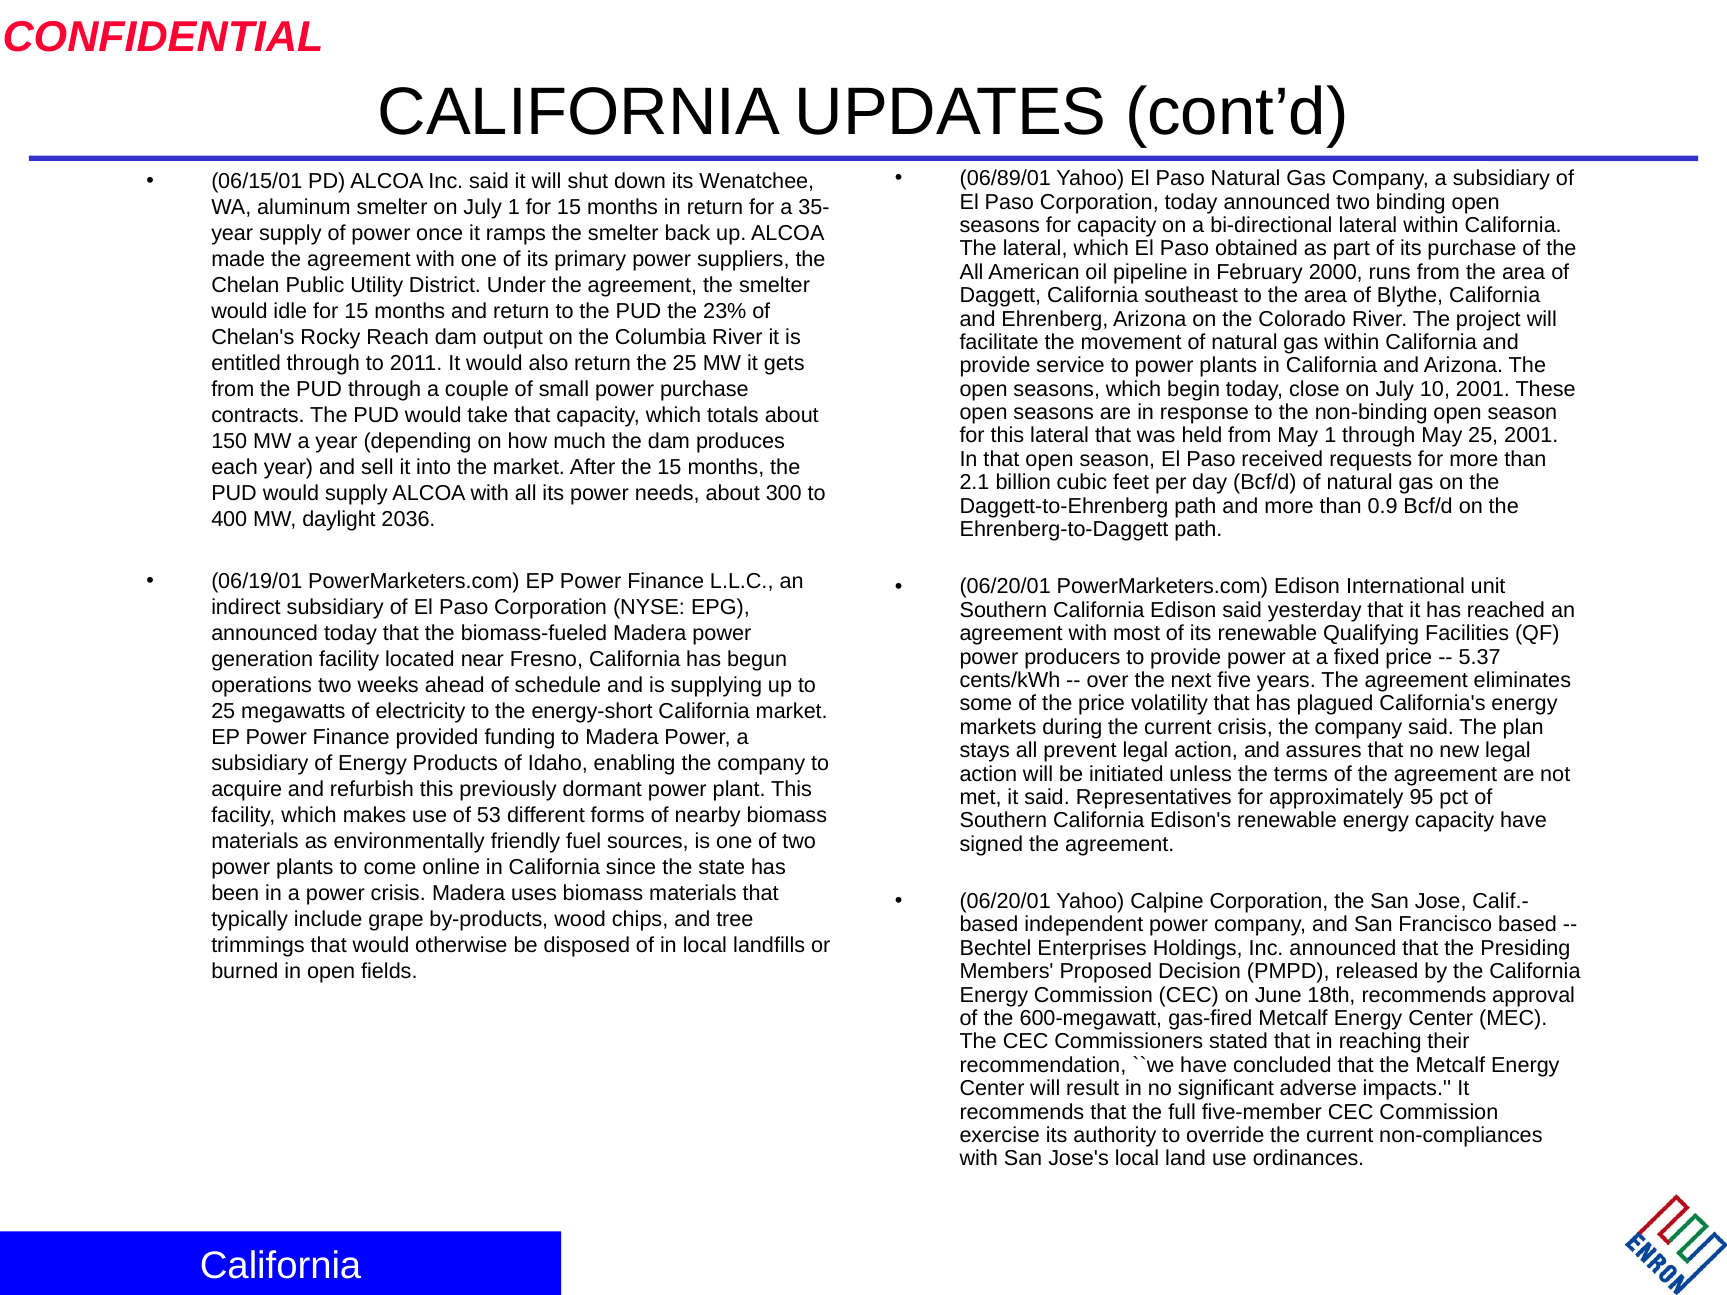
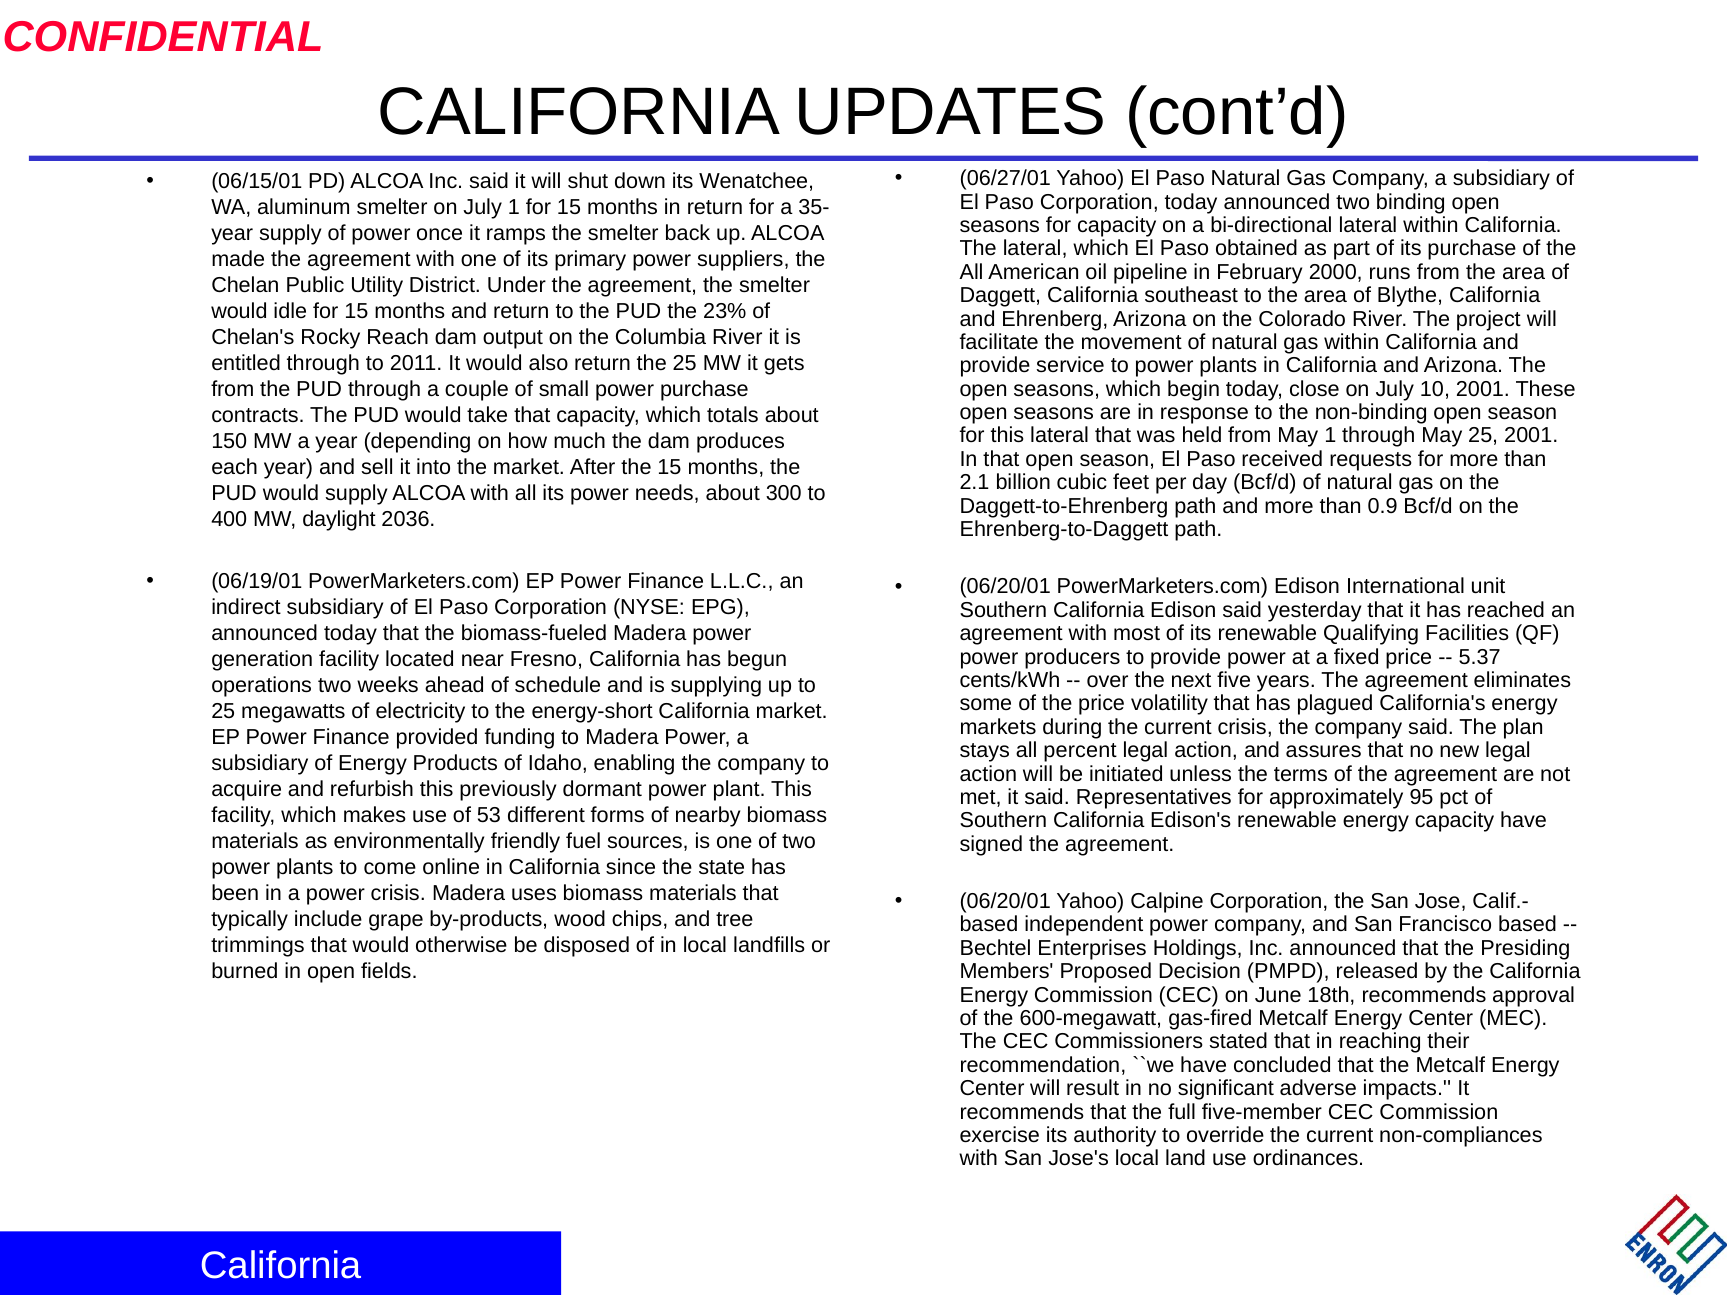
06/89/01: 06/89/01 -> 06/27/01 (1005, 179)
prevent: prevent -> percent (1080, 751)
